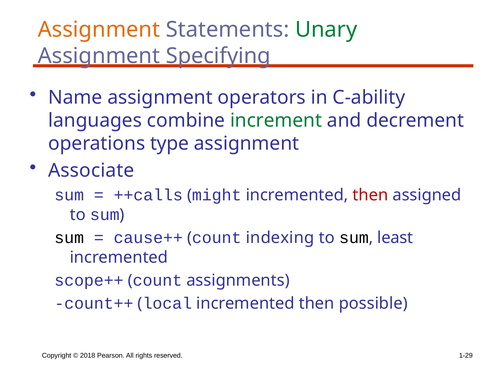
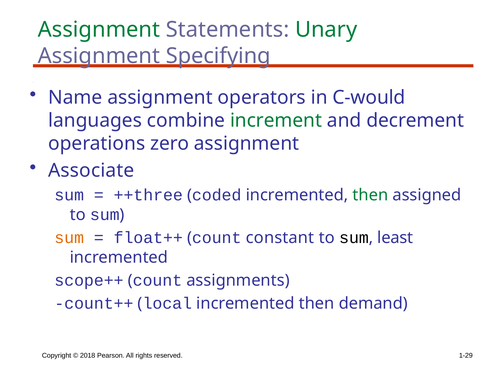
Assignment colour: orange -> green (99, 30)
C-ability: C-ability -> C-would (369, 98)
type: type -> zero (170, 144)
++calls: ++calls -> ++three (148, 195)
might: might -> coded (217, 195)
then colour: red -> green (370, 195)
sum colour: black -> orange (69, 238)
cause++: cause++ -> float++ (148, 238)
indexing: indexing -> constant (280, 238)
possible: possible -> demand (373, 304)
